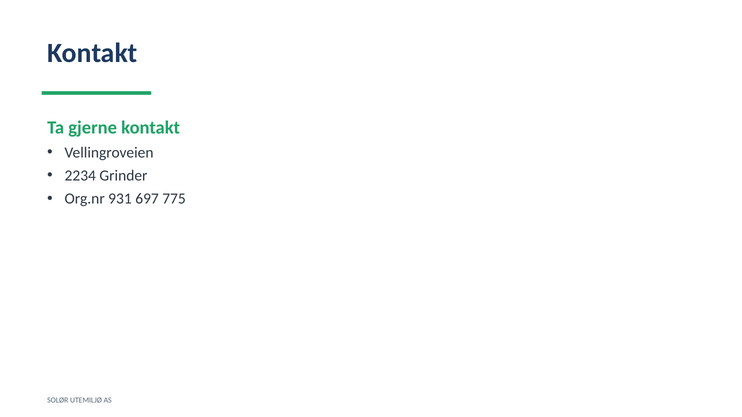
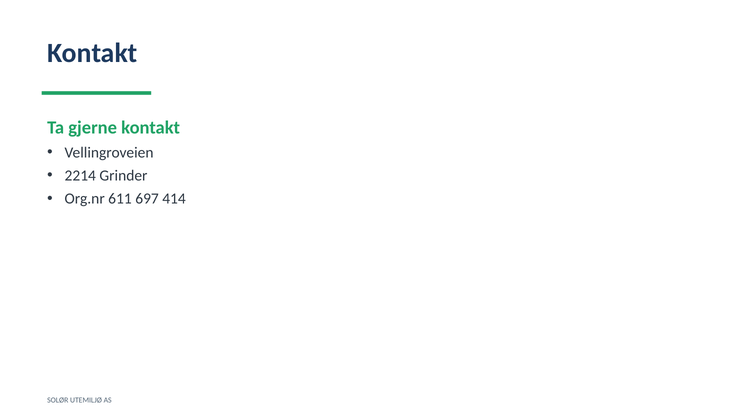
2234: 2234 -> 2214 (80, 176)
931: 931 -> 611 (120, 199)
775: 775 -> 414 (174, 199)
